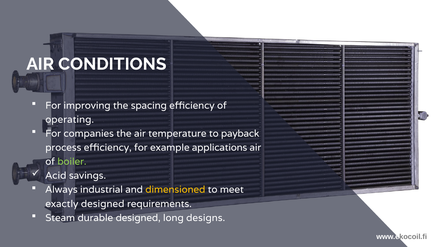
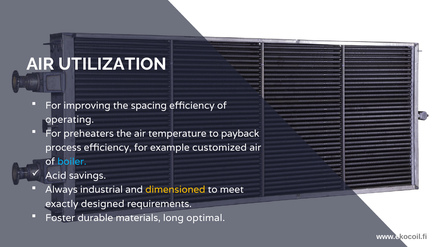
CONDITIONS: CONDITIONS -> UTILIZATION (112, 64)
companies: companies -> preheaters (89, 134)
applications: applications -> customized (220, 148)
boiler colour: light green -> light blue (72, 162)
Steam: Steam -> Foster (60, 218)
durable designed: designed -> materials (138, 218)
designs: designs -> optimal (206, 218)
